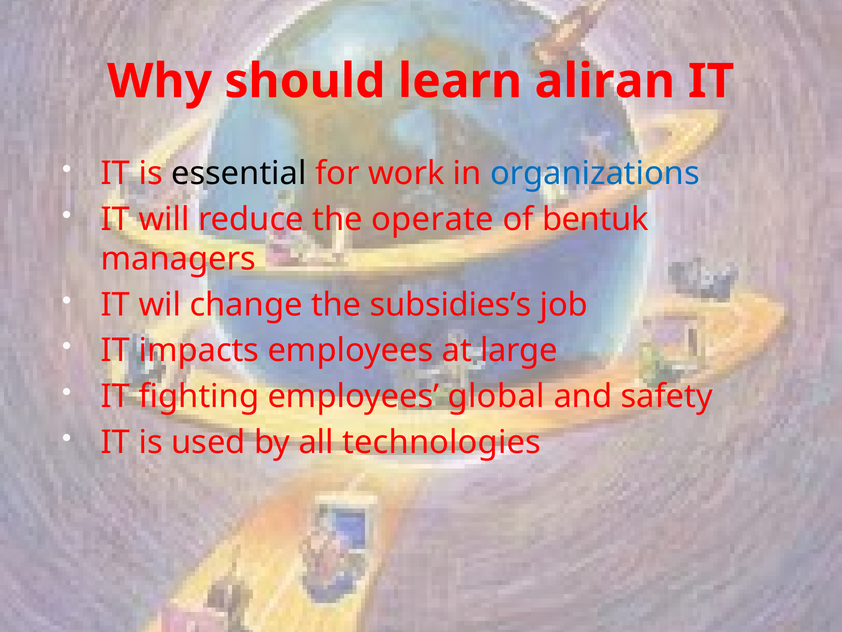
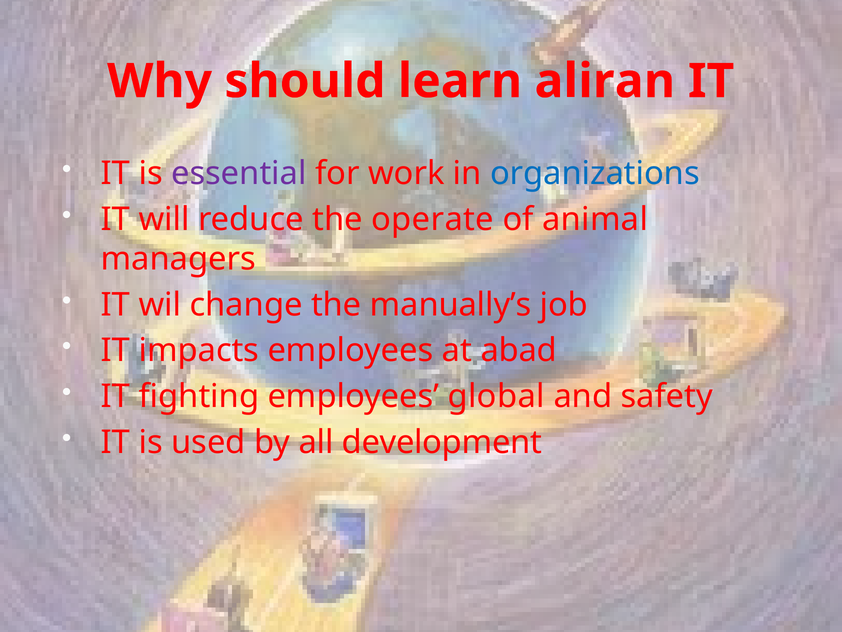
essential colour: black -> purple (239, 173)
bentuk: bentuk -> animal (595, 219)
subsidies’s: subsidies’s -> manually’s (451, 305)
large: large -> abad (519, 350)
technologies: technologies -> development (442, 442)
